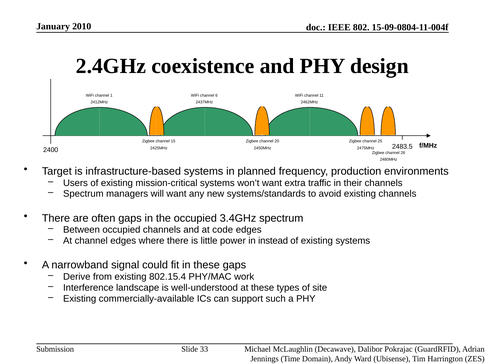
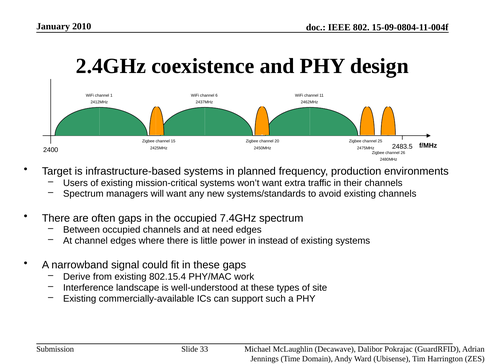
3.4GHz: 3.4GHz -> 7.4GHz (238, 218)
code: code -> need (223, 230)
